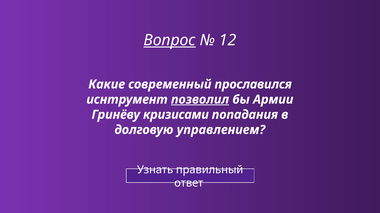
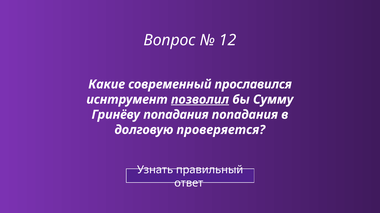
Вопрос underline: present -> none (170, 40)
Армии: Армии -> Сумму (273, 100)
Гринёву кризисами: кризисами -> попадания (176, 115)
управлением: управлением -> проверяется (221, 130)
